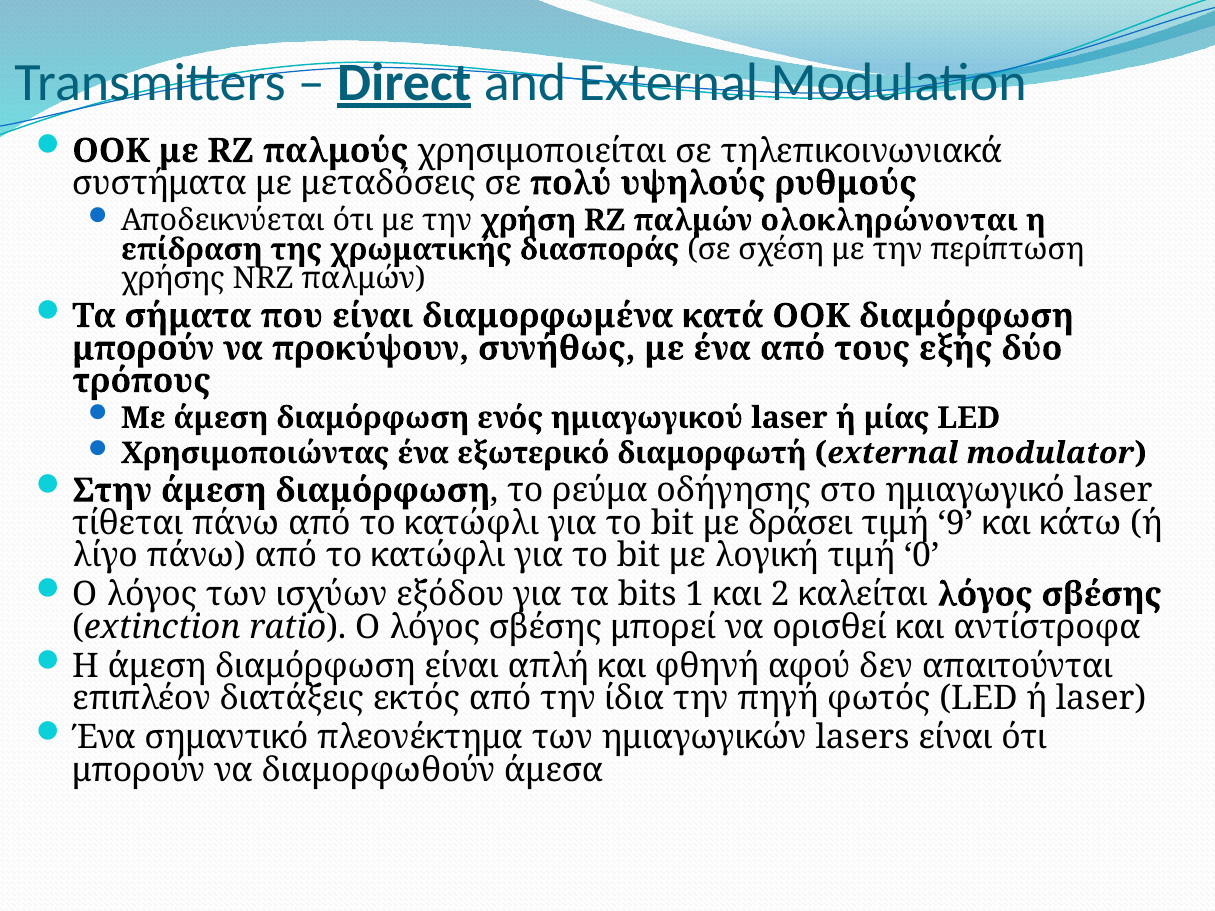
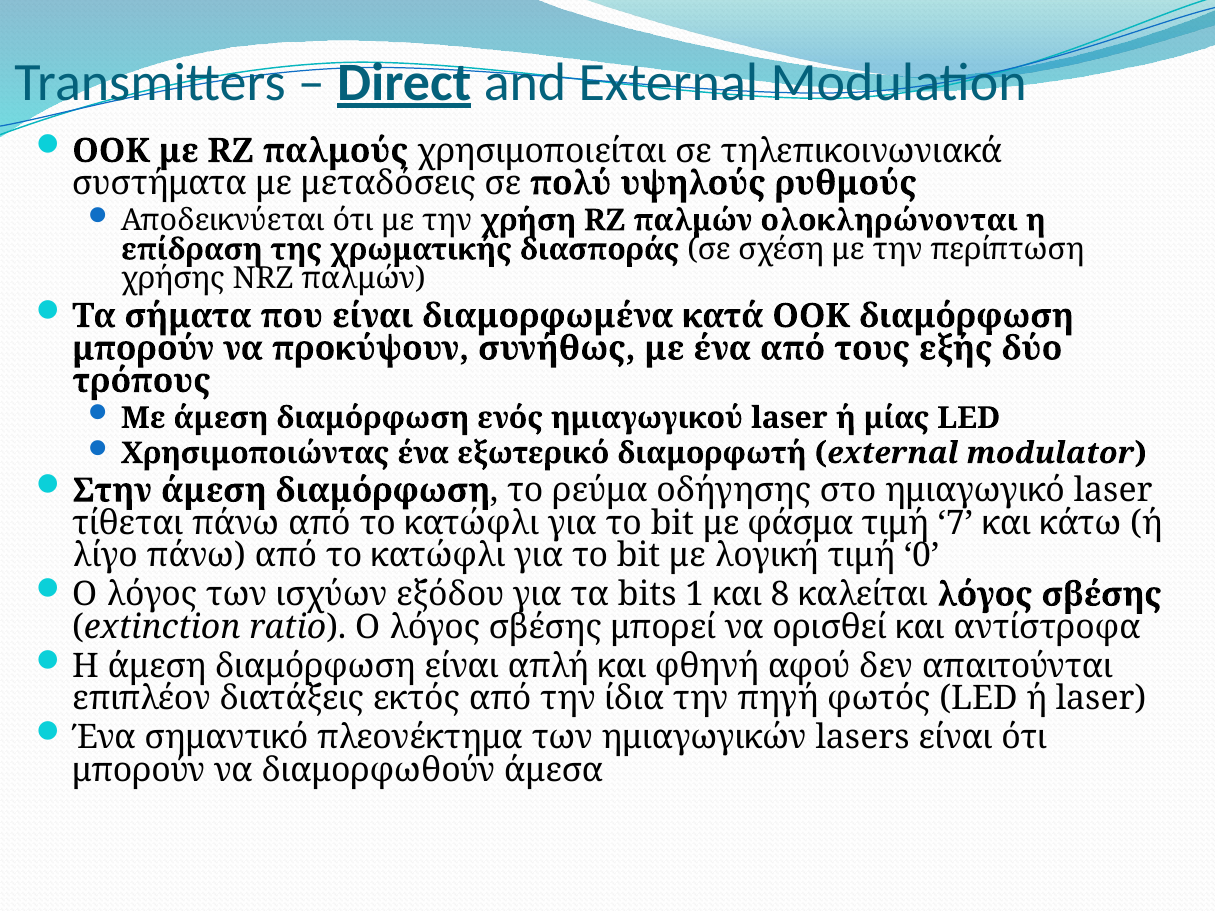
δράσει: δράσει -> φάσμα (801, 523)
9: 9 -> 7 (955, 523)
2: 2 -> 8 (780, 595)
